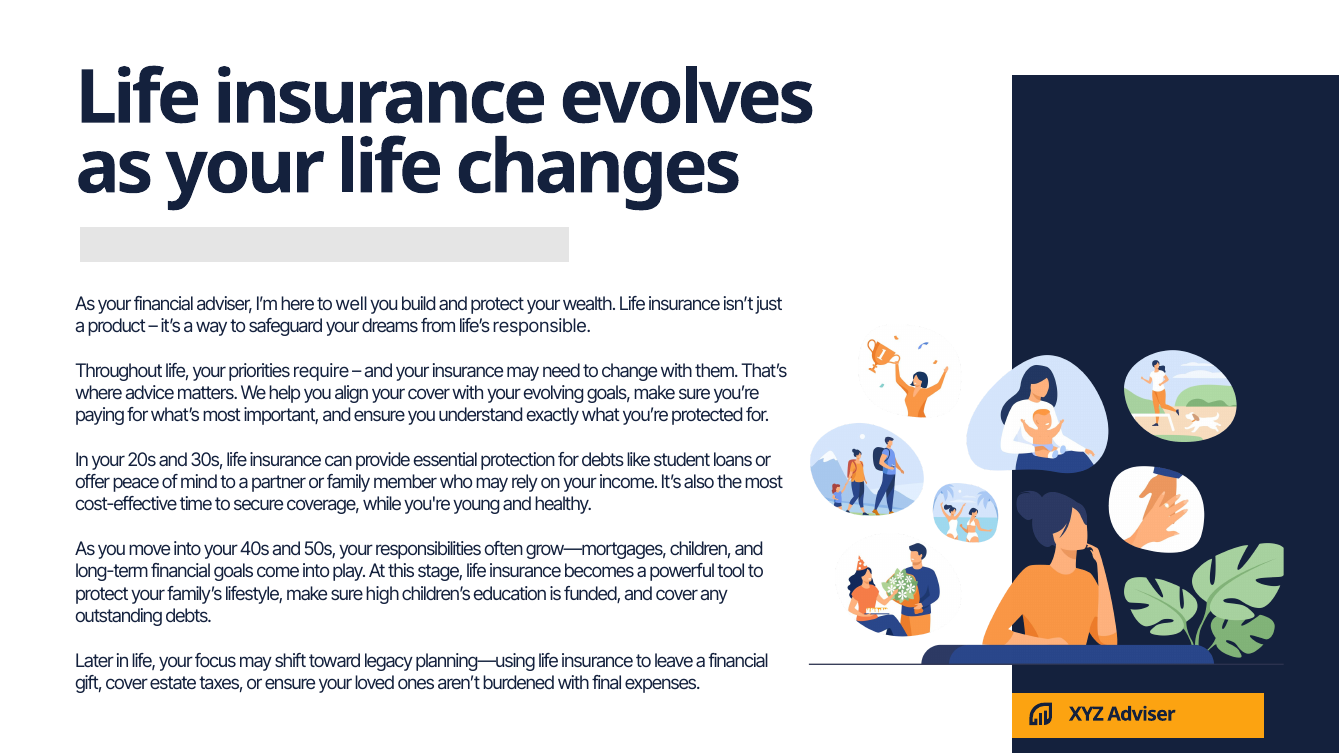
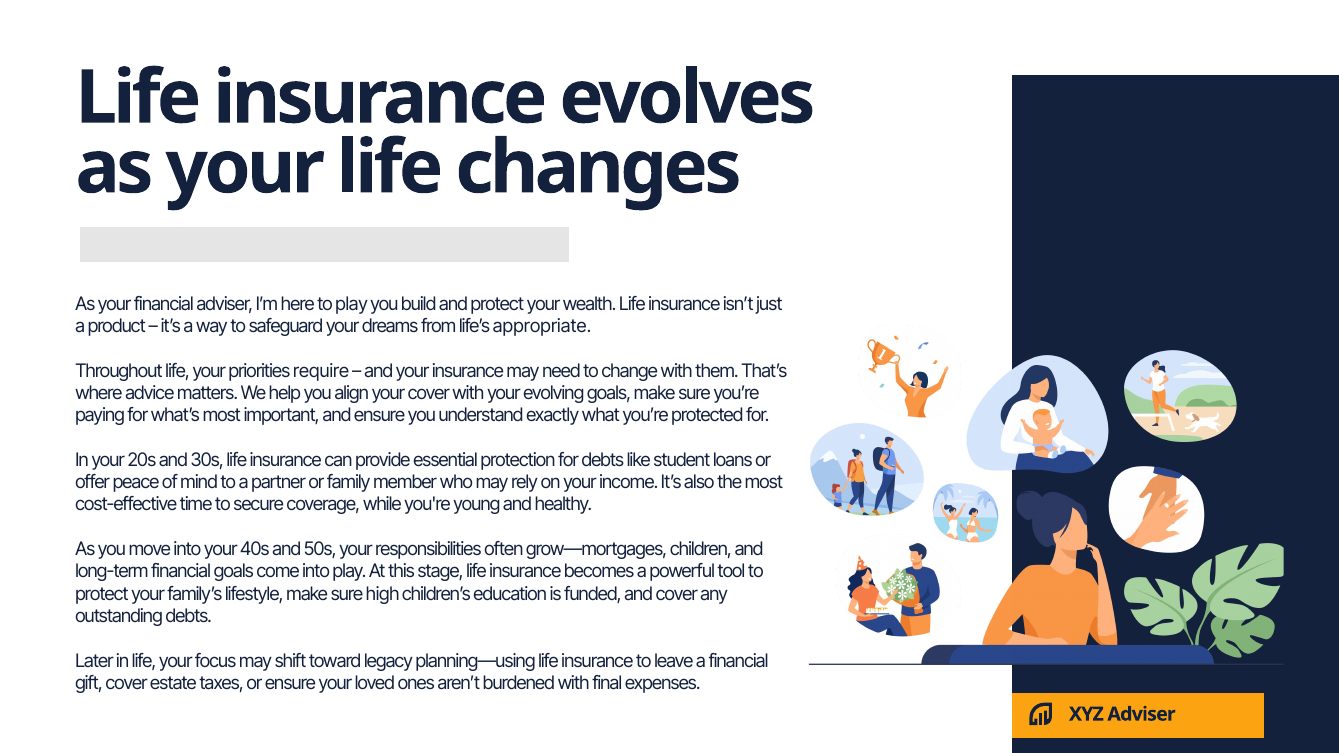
to well: well -> play (352, 304)
responsible: responsible -> appropriate (542, 326)
